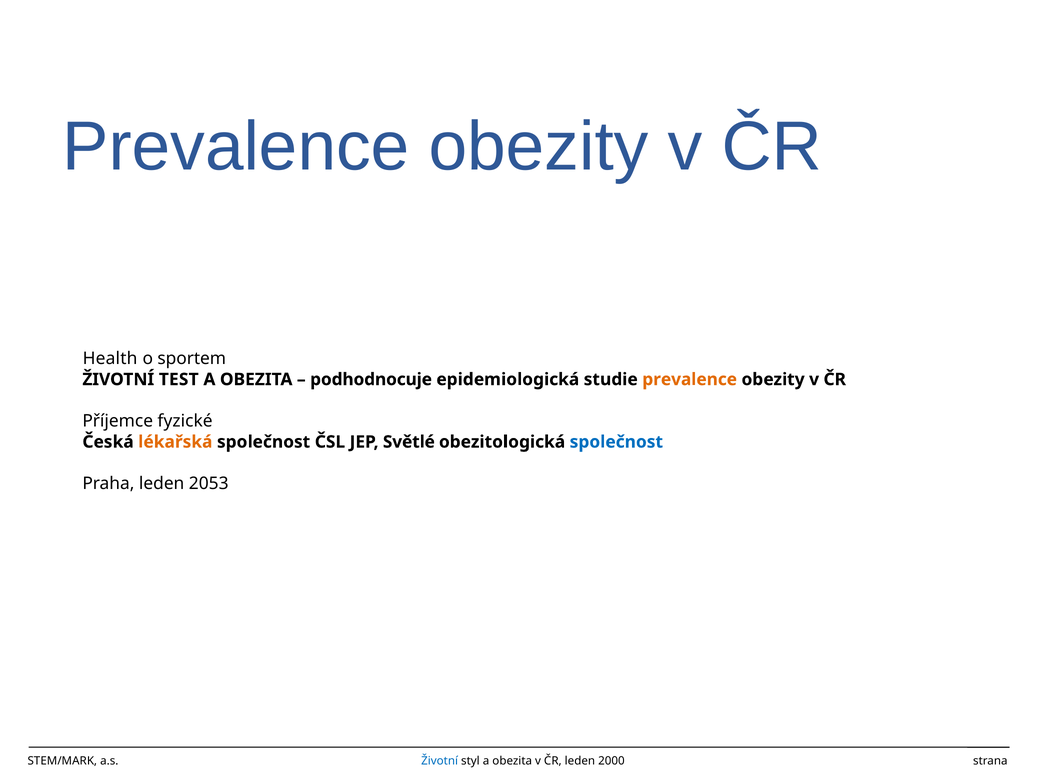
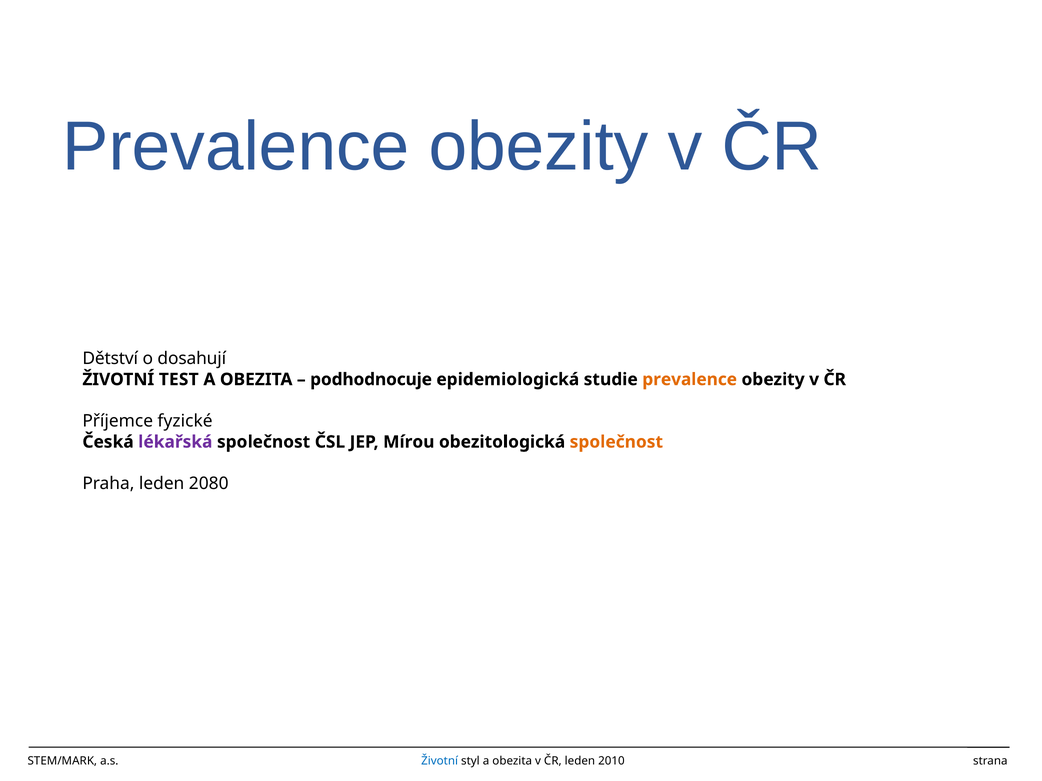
Health: Health -> Dětství (110, 359)
sportem: sportem -> dosahují (192, 359)
lékařská colour: orange -> purple (175, 442)
Světlé: Světlé -> Mírou (409, 442)
společnost colour: blue -> orange (616, 442)
2053: 2053 -> 2080 (209, 484)
2000: 2000 -> 2010 (611, 761)
